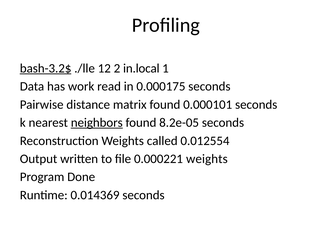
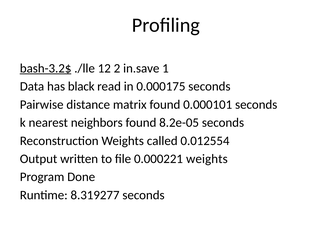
in.local: in.local -> in.save (141, 68)
work: work -> black (81, 86)
neighbors underline: present -> none (97, 123)
0.014369: 0.014369 -> 8.319277 (95, 195)
